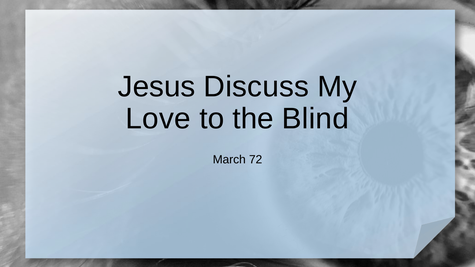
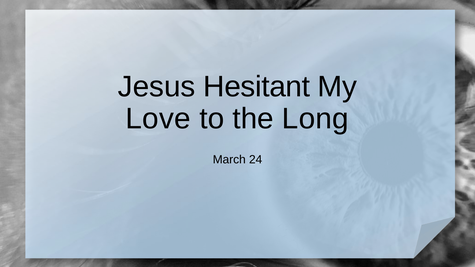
Discuss: Discuss -> Hesitant (257, 87)
Blind: Blind -> Long (315, 119)
72: 72 -> 24 (256, 160)
